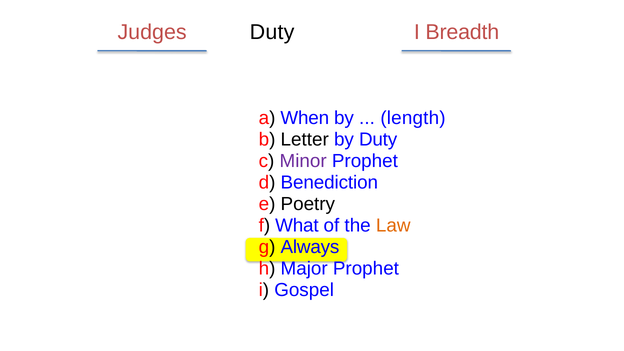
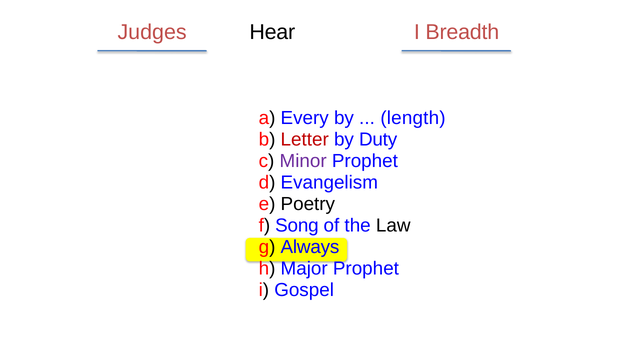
Duty: Duty -> Hear (272, 32)
When: When -> Every (305, 118)
Letter colour: black -> red (305, 140)
Benediction: Benediction -> Evangelism (329, 183)
What: What -> Song (297, 226)
Law colour: orange -> black (393, 226)
